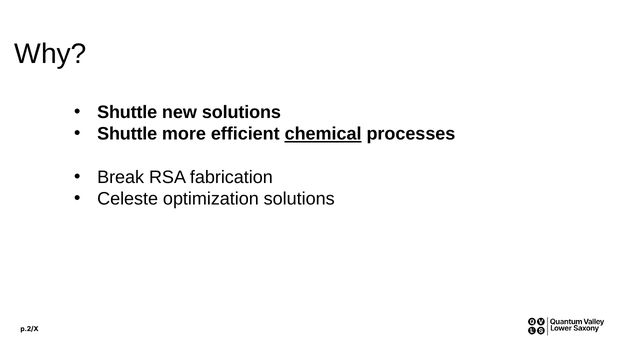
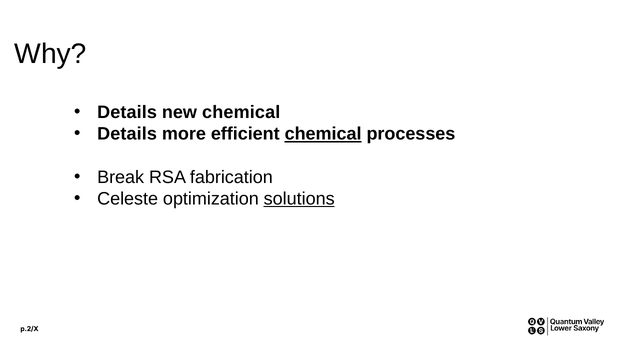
Shuttle: Shuttle -> Details (127, 112)
new solutions: solutions -> chemical (241, 112)
Shuttle: Shuttle -> Details (127, 134)
solutions underline: none -> present (299, 199)
